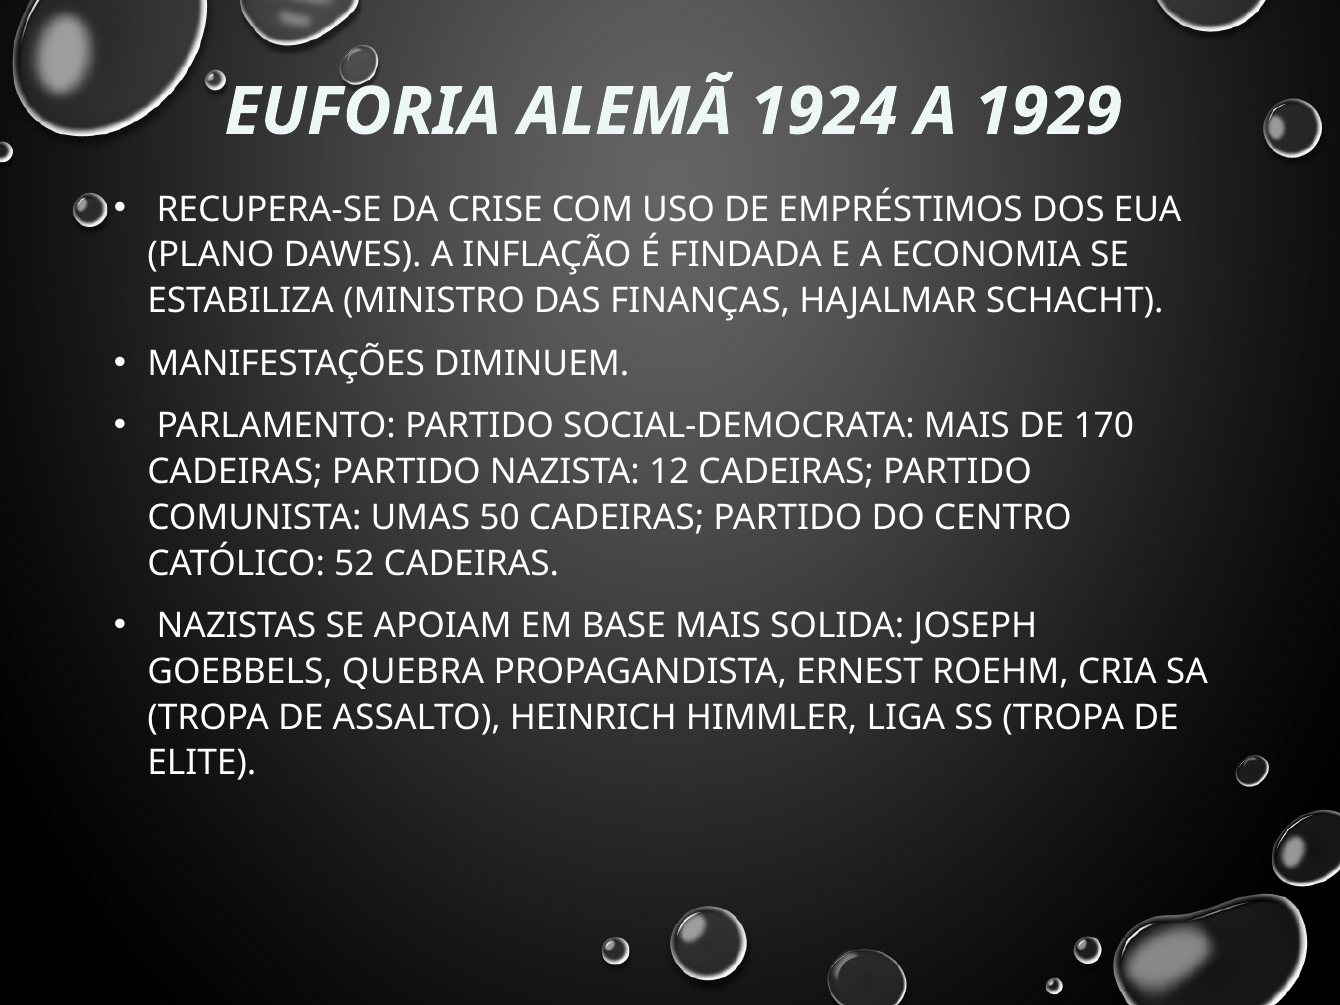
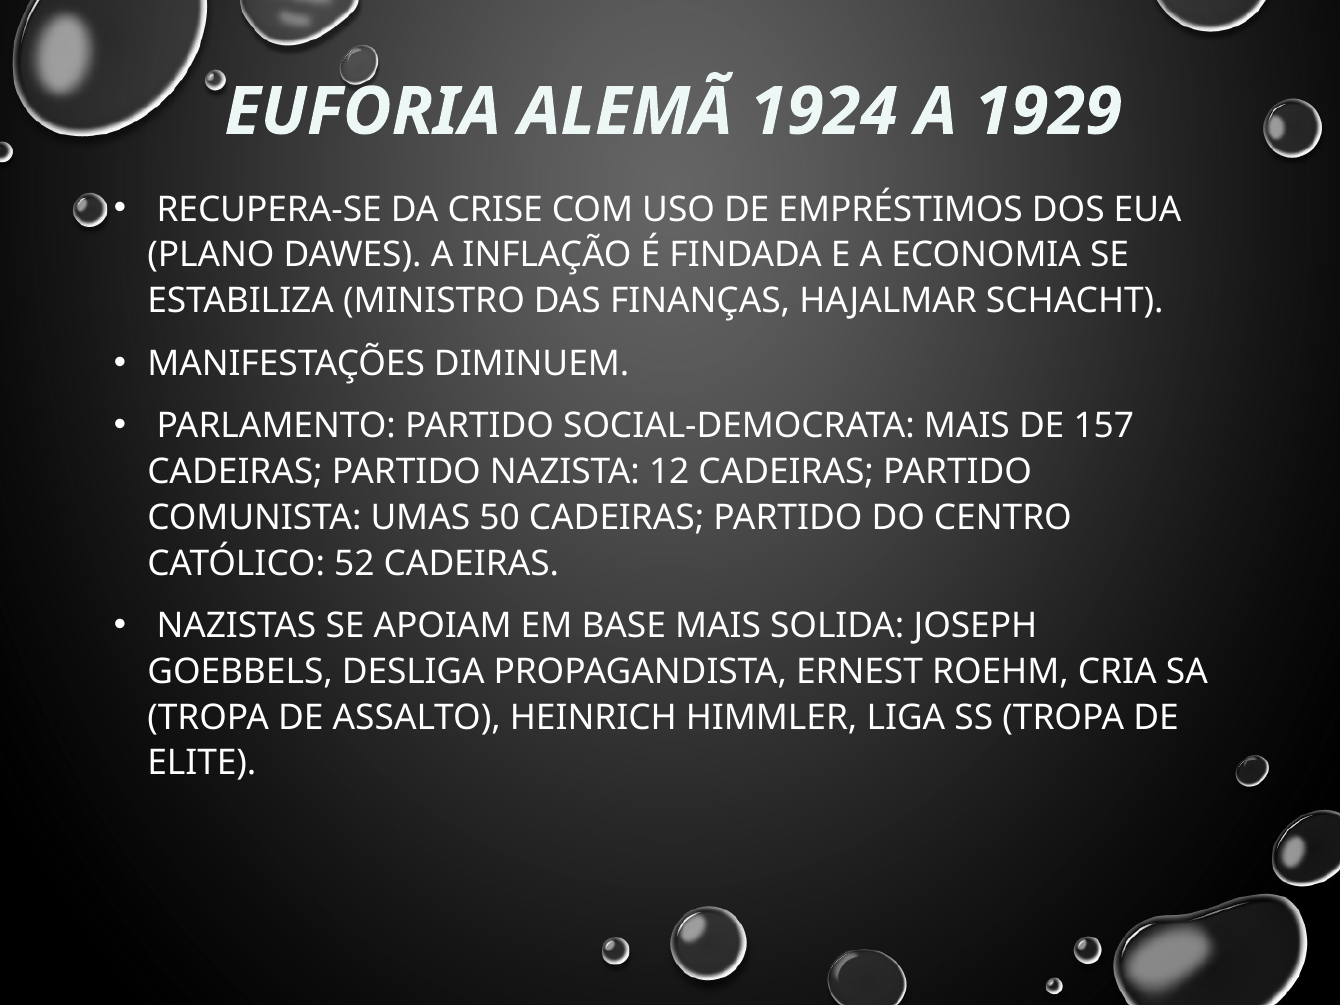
170: 170 -> 157 (1104, 426)
QUEBRA: QUEBRA -> DESLIGA (413, 672)
